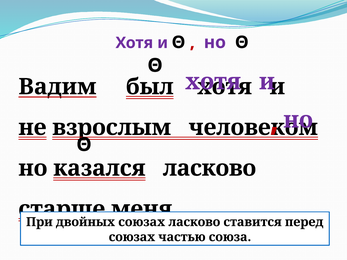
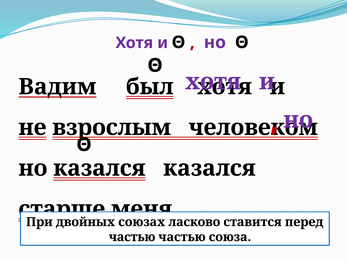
казался ласково: ласково -> казался (209, 168)
союзах: союзах -> частью (132, 237)
